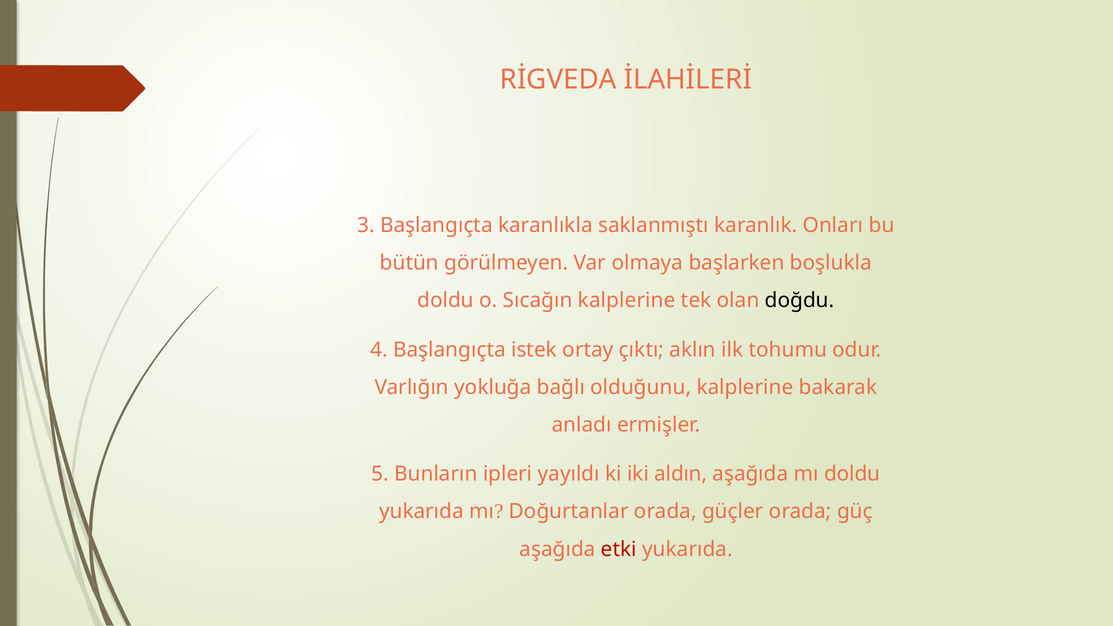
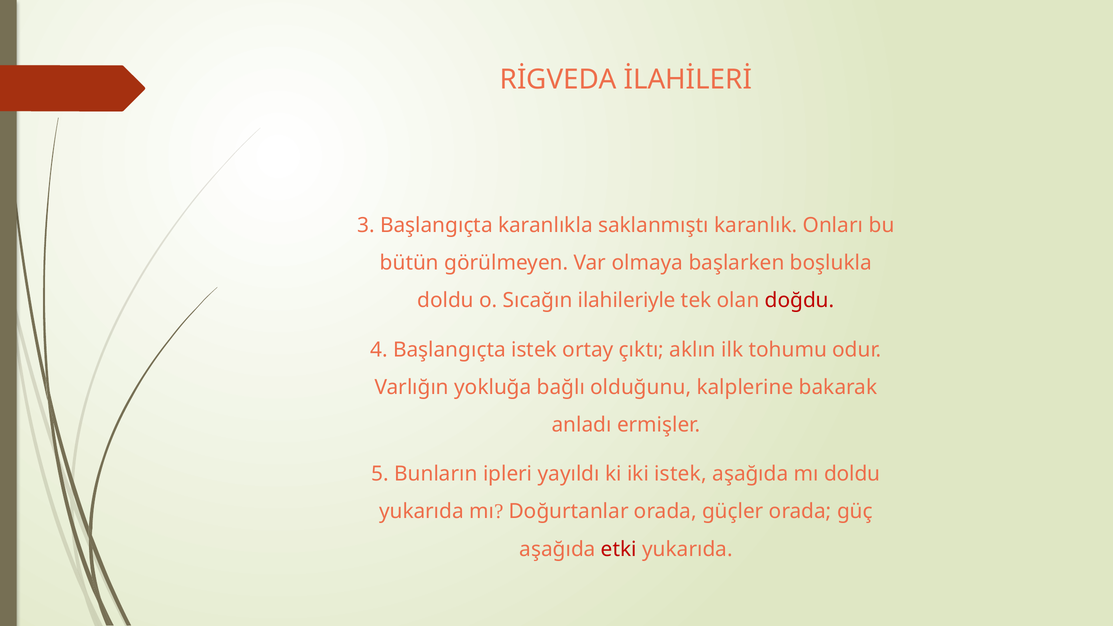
Sıcağın kalplerine: kalplerine -> ilahileriyle (627, 301)
doğdu colour: black -> red (800, 301)
iki aldın: aldın -> istek (681, 474)
